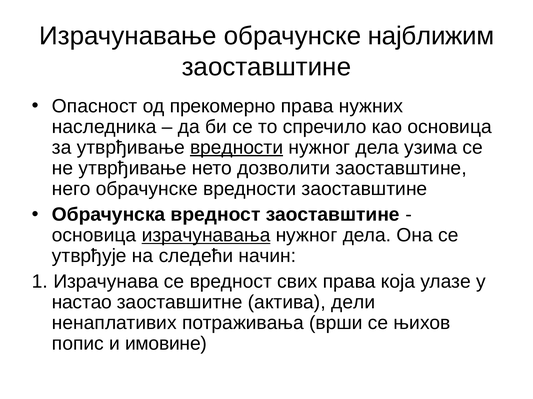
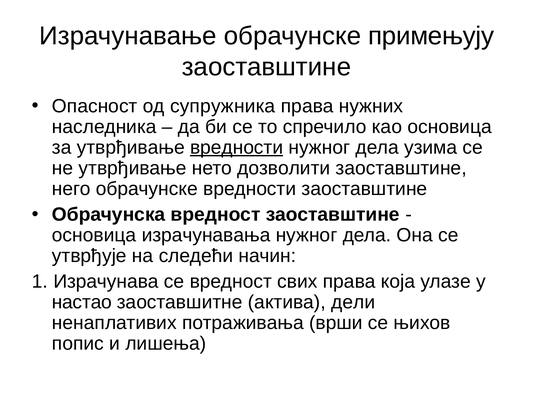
најближим: најближим -> примењују (431, 36)
прекомерно: прекомерно -> супружника (223, 106)
израчунавања underline: present -> none (206, 236)
имовине: имовине -> лишења (166, 344)
